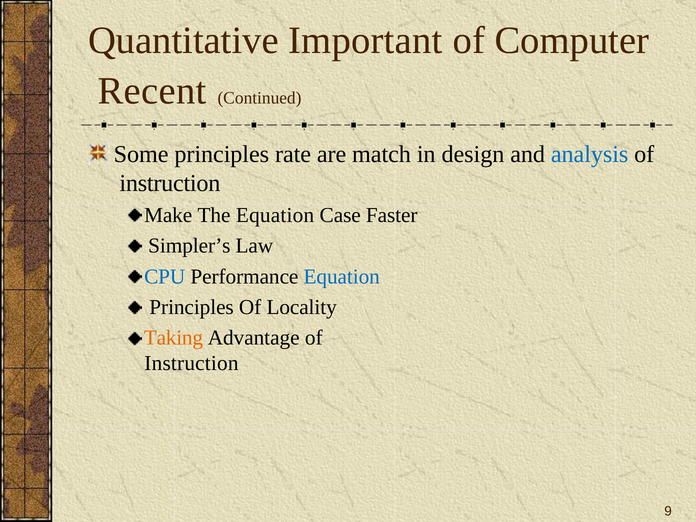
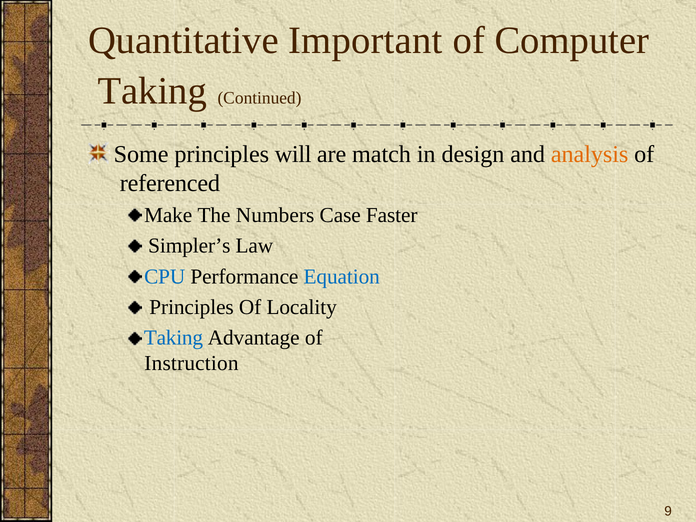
Recent: Recent -> Taking (152, 91)
rate: rate -> will (293, 154)
analysis colour: blue -> orange (590, 154)
instruction: instruction -> referenced (170, 183)
The Equation: Equation -> Numbers (275, 215)
Taking colour: orange -> blue (173, 338)
